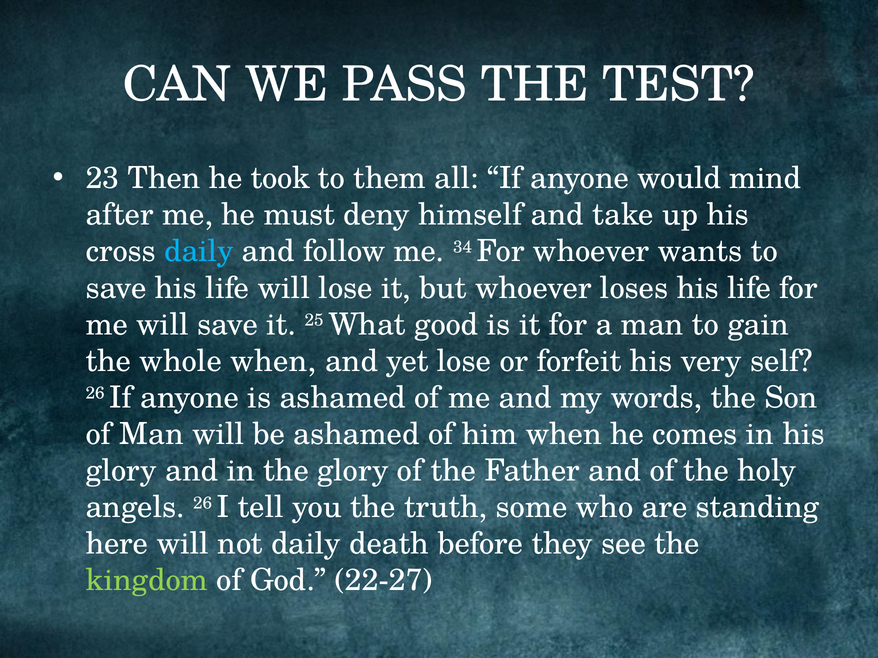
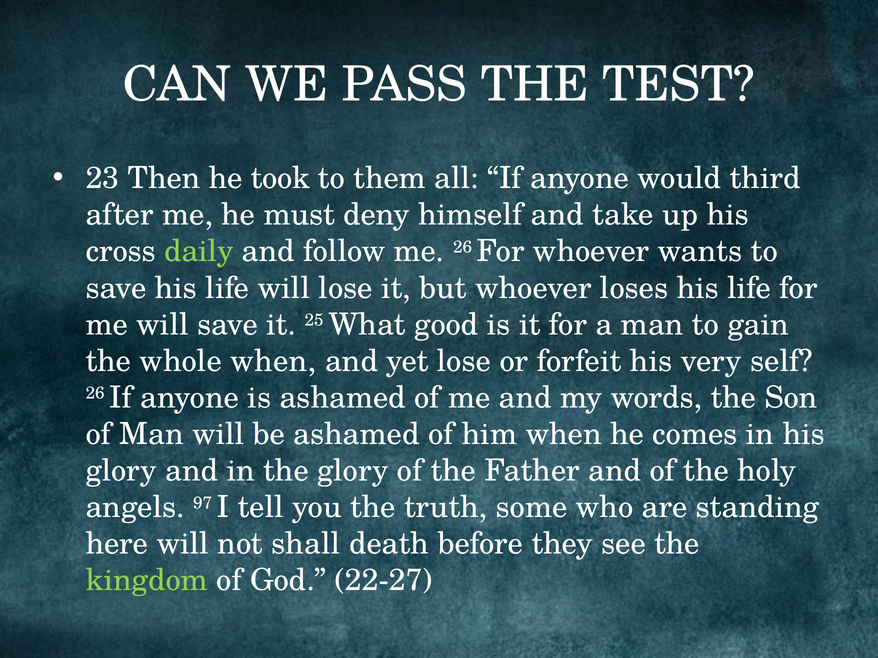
mind: mind -> third (765, 178)
daily colour: light blue -> light green (199, 252)
me 34: 34 -> 26 (463, 247)
angels 26: 26 -> 97 (203, 503)
not daily: daily -> shall (306, 544)
